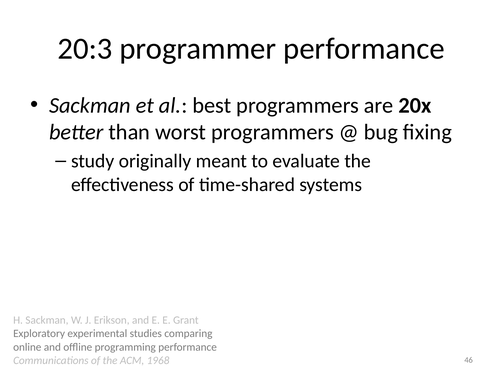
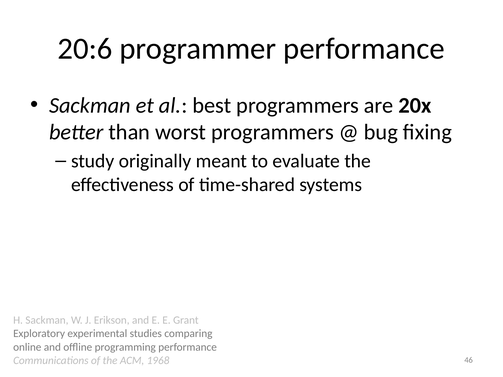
20:3: 20:3 -> 20:6 (85, 49)
